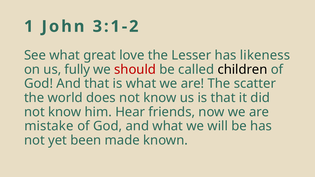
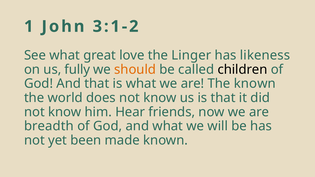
Lesser: Lesser -> Linger (191, 55)
should colour: red -> orange (135, 70)
The scatter: scatter -> known (255, 84)
mistake: mistake -> breadth (49, 126)
